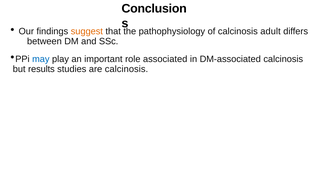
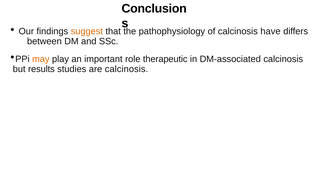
adult: adult -> have (270, 31)
may colour: blue -> orange (41, 59)
associated: associated -> therapeutic (165, 59)
